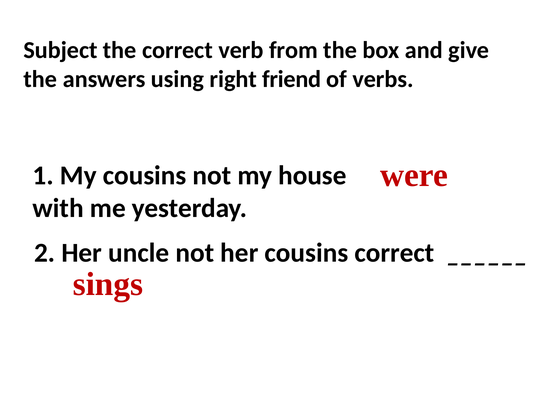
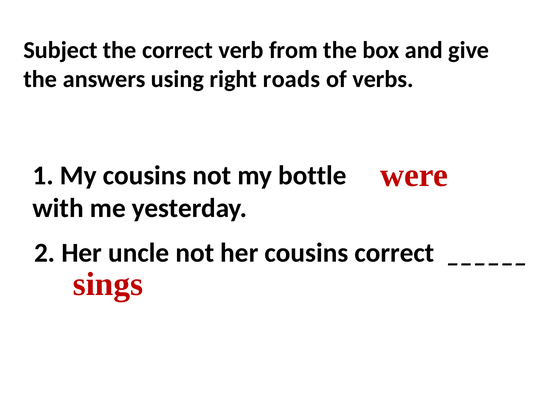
friend: friend -> roads (291, 79)
house: house -> bottle (312, 176)
